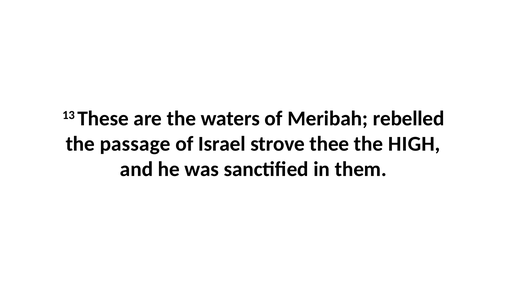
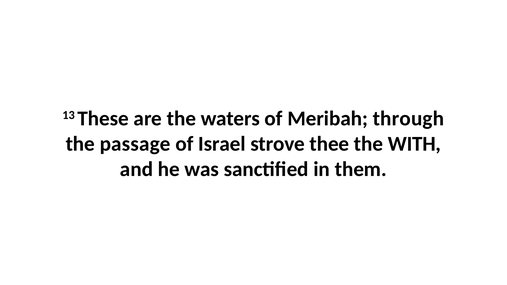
rebelled: rebelled -> through (408, 119)
HIGH: HIGH -> WITH (415, 144)
